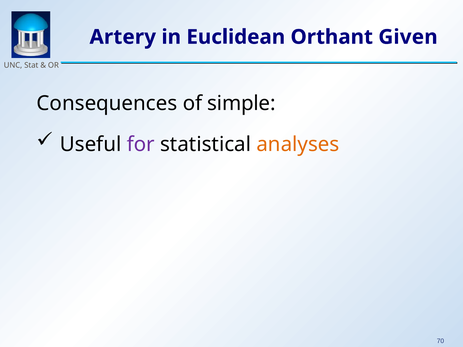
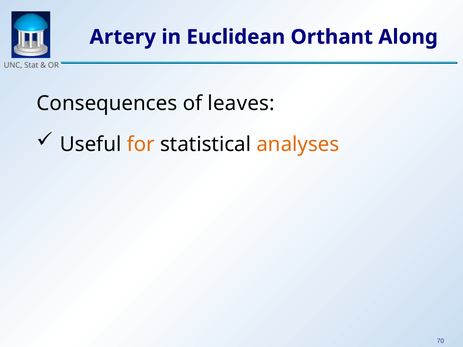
Given: Given -> Along (408, 37)
simple: simple -> leaves (241, 103)
for colour: purple -> orange (141, 145)
